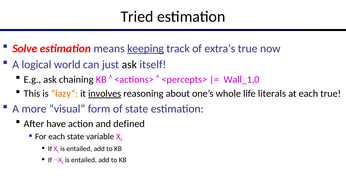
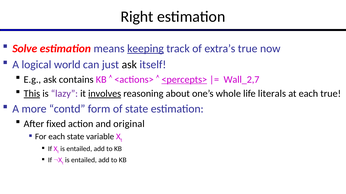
Tried: Tried -> Right (137, 17)
chaining: chaining -> contains (76, 80)
<percepts> underline: none -> present (184, 80)
Wall_1,0: Wall_1,0 -> Wall_2,7 (241, 80)
This underline: none -> present (32, 94)
lazy colour: orange -> purple (64, 94)
visual: visual -> contd (67, 109)
have: have -> fixed (56, 124)
defined: defined -> original (129, 124)
